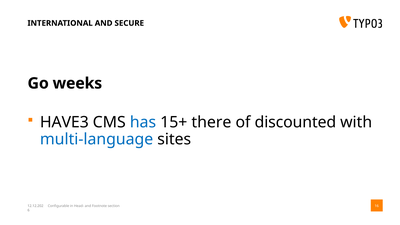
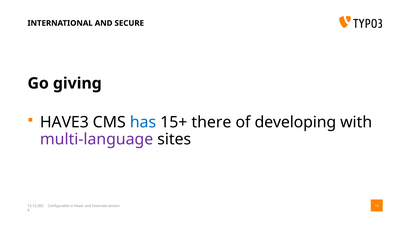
weeks: weeks -> giving (77, 83)
discounted: discounted -> developing (295, 122)
multi-language colour: blue -> purple (97, 139)
